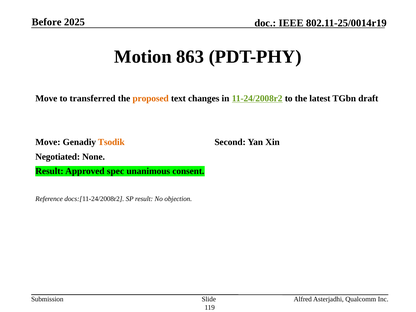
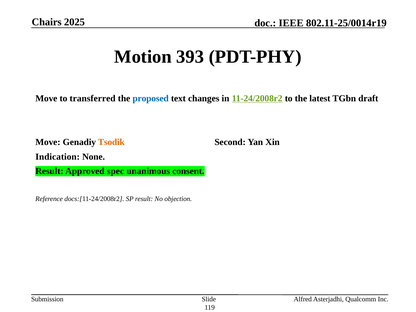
Before: Before -> Chairs (47, 22)
863: 863 -> 393 (190, 57)
proposed colour: orange -> blue (151, 98)
Negotiated: Negotiated -> Indication (58, 157)
